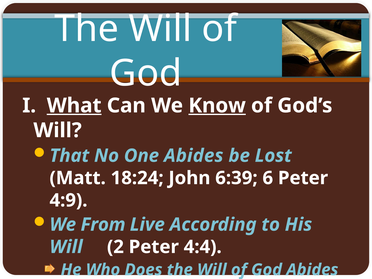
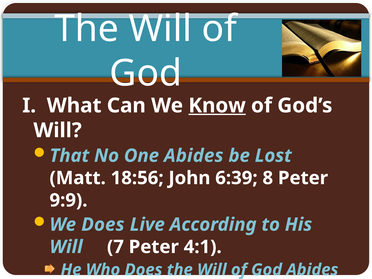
What underline: present -> none (74, 106)
18:24: 18:24 -> 18:56 (137, 178)
6: 6 -> 8 (268, 178)
4:9: 4:9 -> 9:9 (68, 200)
We From: From -> Does (103, 225)
2: 2 -> 7 (115, 247)
4:4: 4:4 -> 4:1 (203, 247)
